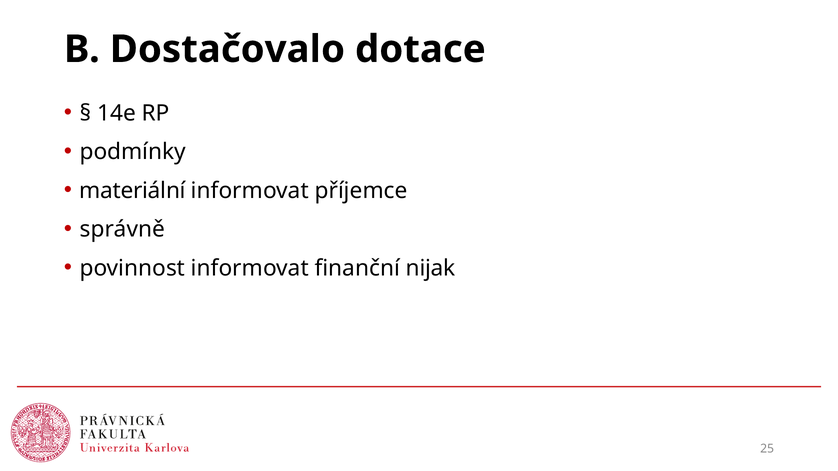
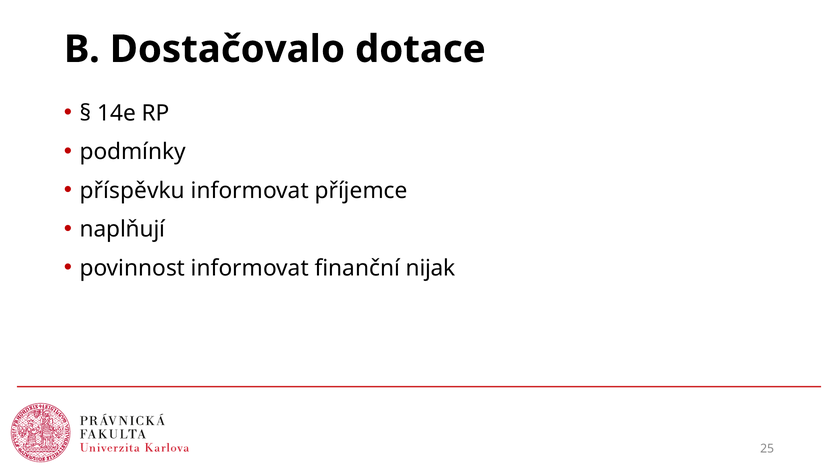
materiální: materiální -> příspěvku (132, 191)
správně: správně -> naplňují (122, 230)
